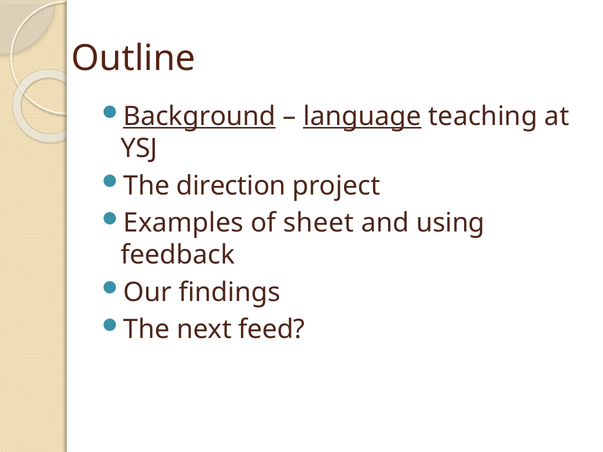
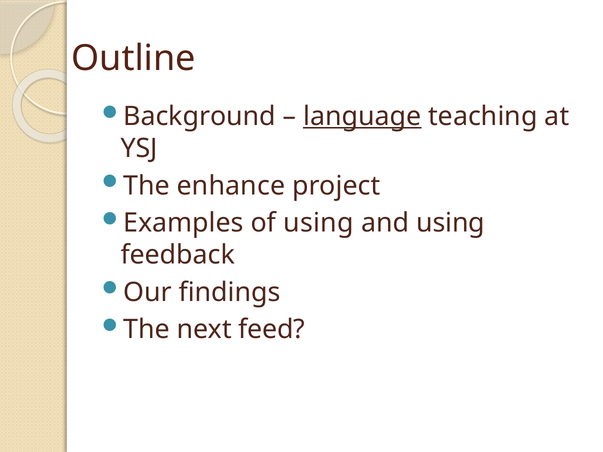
Background underline: present -> none (199, 116)
direction: direction -> enhance (231, 186)
of sheet: sheet -> using (319, 223)
